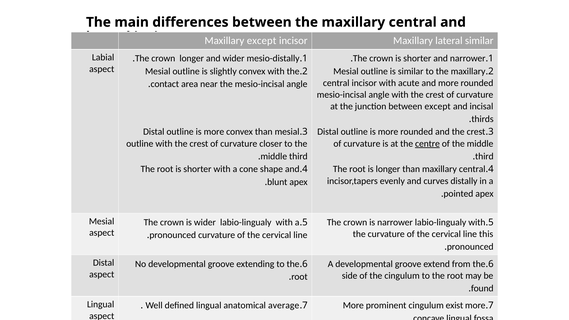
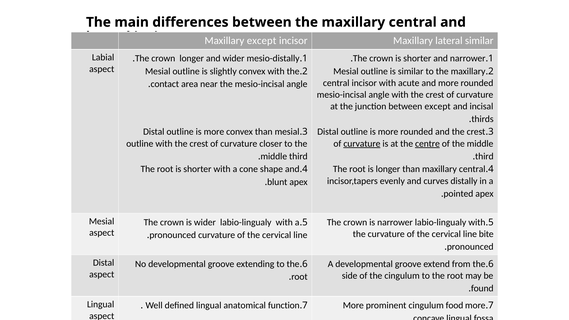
curvature underline: none -> present (362, 144)
this: this -> bite (486, 234)
average: average -> function (284, 306)
exist: exist -> food (454, 306)
